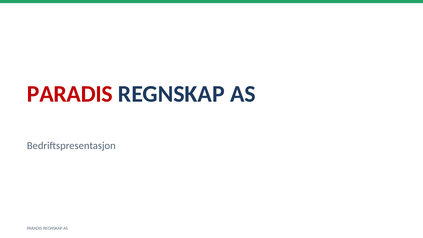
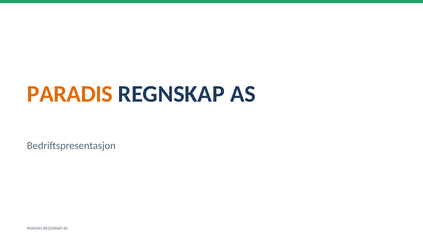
PARADIS colour: red -> orange (70, 94)
